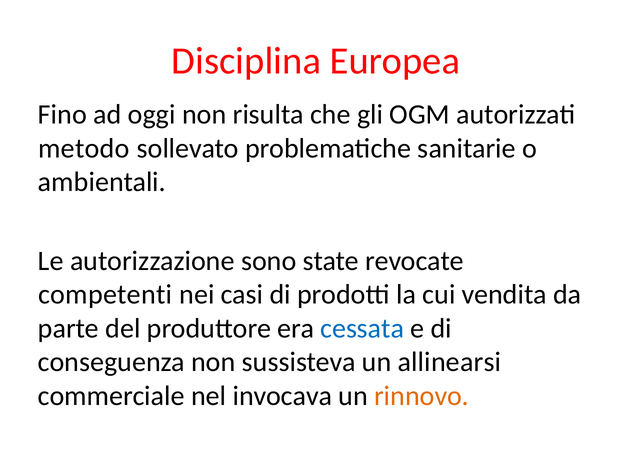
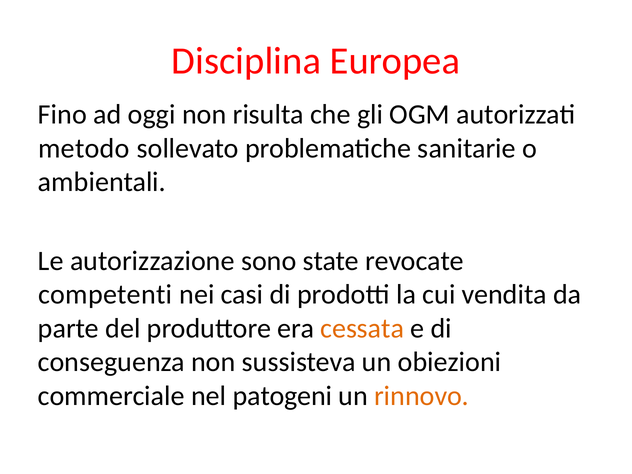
cessata colour: blue -> orange (362, 328)
allinearsi: allinearsi -> obiezioni (449, 362)
invocava: invocava -> patogeni (282, 396)
